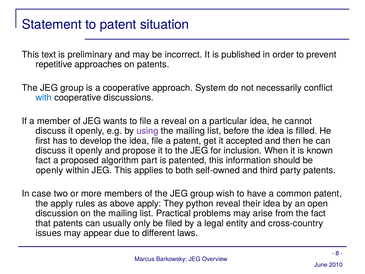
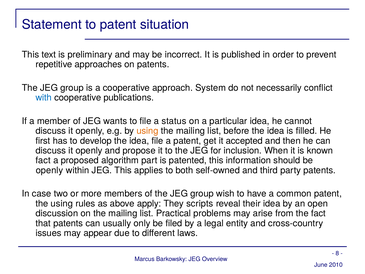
discussions: discussions -> publications (129, 98)
a reveal: reveal -> status (174, 121)
using colour: purple -> orange (147, 131)
the apply: apply -> using (62, 203)
python: python -> scripts (200, 203)
